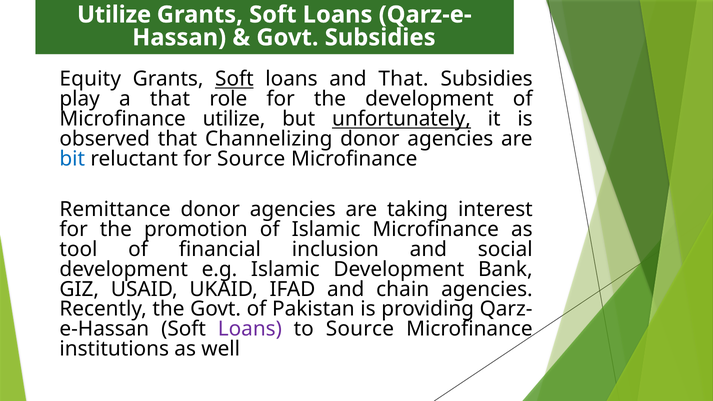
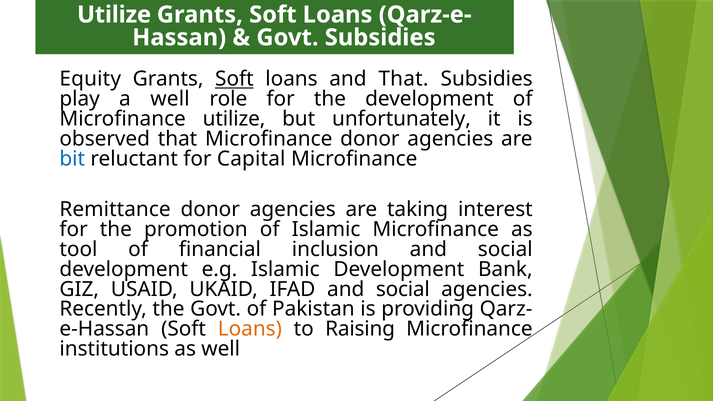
a that: that -> well (170, 99)
unfortunately underline: present -> none (401, 119)
that Channelizing: Channelizing -> Microfinance (269, 139)
for Source: Source -> Capital (251, 159)
IFAD and chain: chain -> social (403, 289)
Loans colour: purple -> orange (250, 329)
to Source: Source -> Raising (360, 329)
